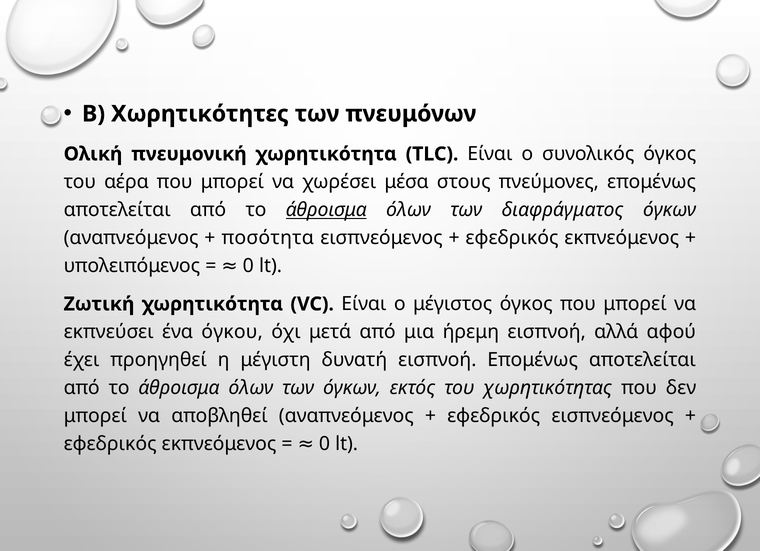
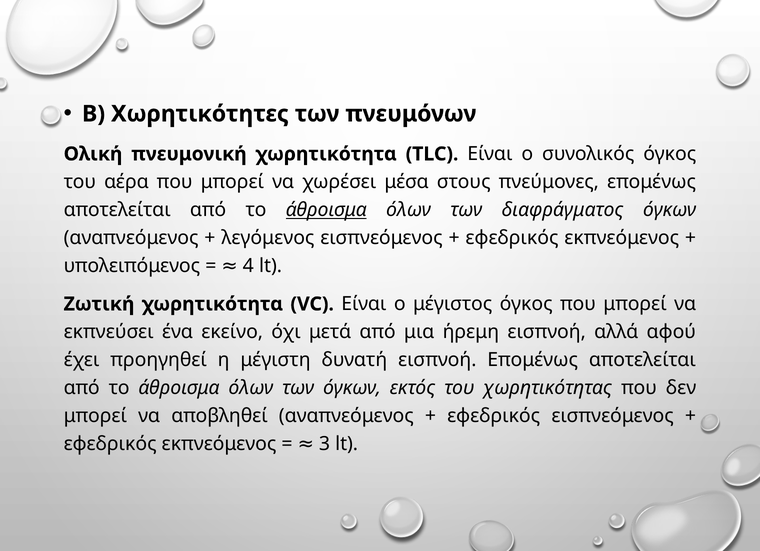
ποσότητα: ποσότητα -> λεγόμενος (268, 238)
0: 0 -> 4 (248, 266)
όγκου: όγκου -> εκείνο (232, 332)
0: 0 -> 3 (324, 443)
